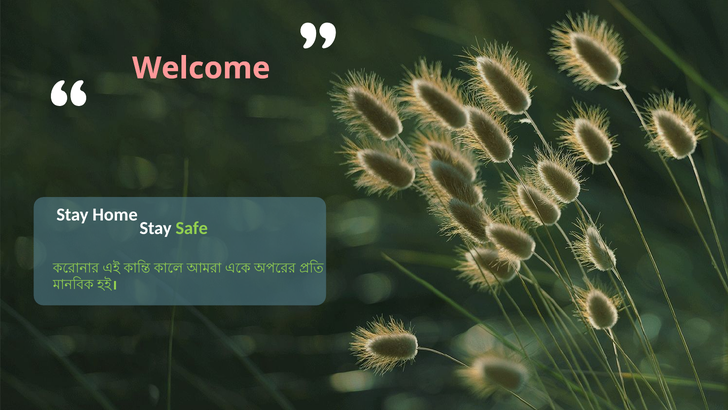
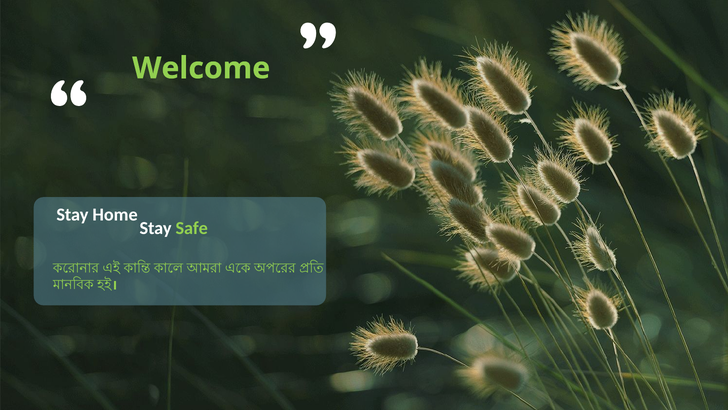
Welcome colour: pink -> light green (201, 68)
